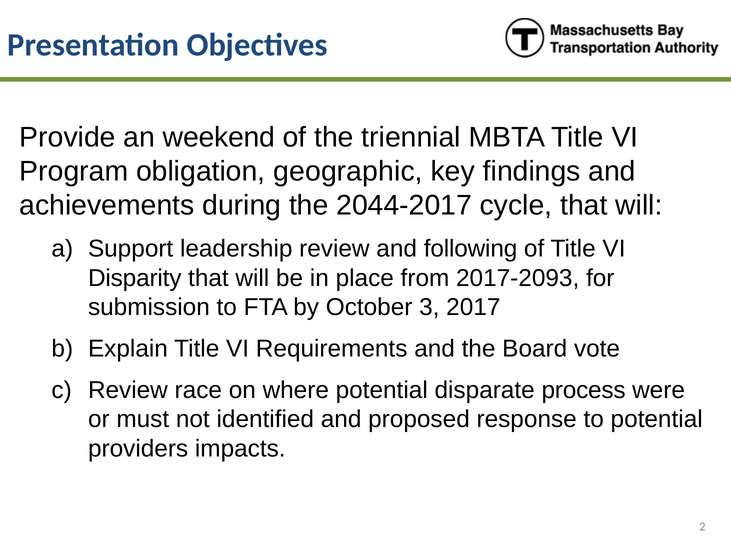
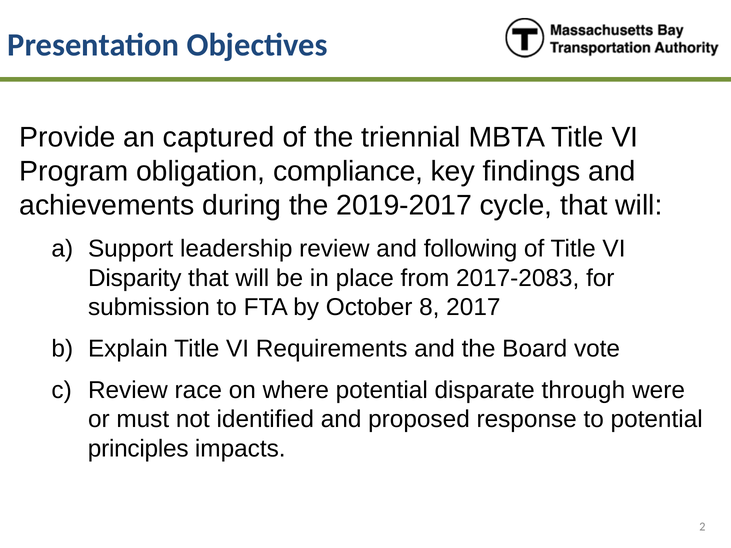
weekend: weekend -> captured (219, 137)
geographic: geographic -> compliance (348, 171)
2044-2017: 2044-2017 -> 2019-2017 (404, 205)
2017-2093: 2017-2093 -> 2017-2083 (518, 278)
3: 3 -> 8 (429, 307)
process: process -> through (583, 390)
providers: providers -> principles (138, 449)
